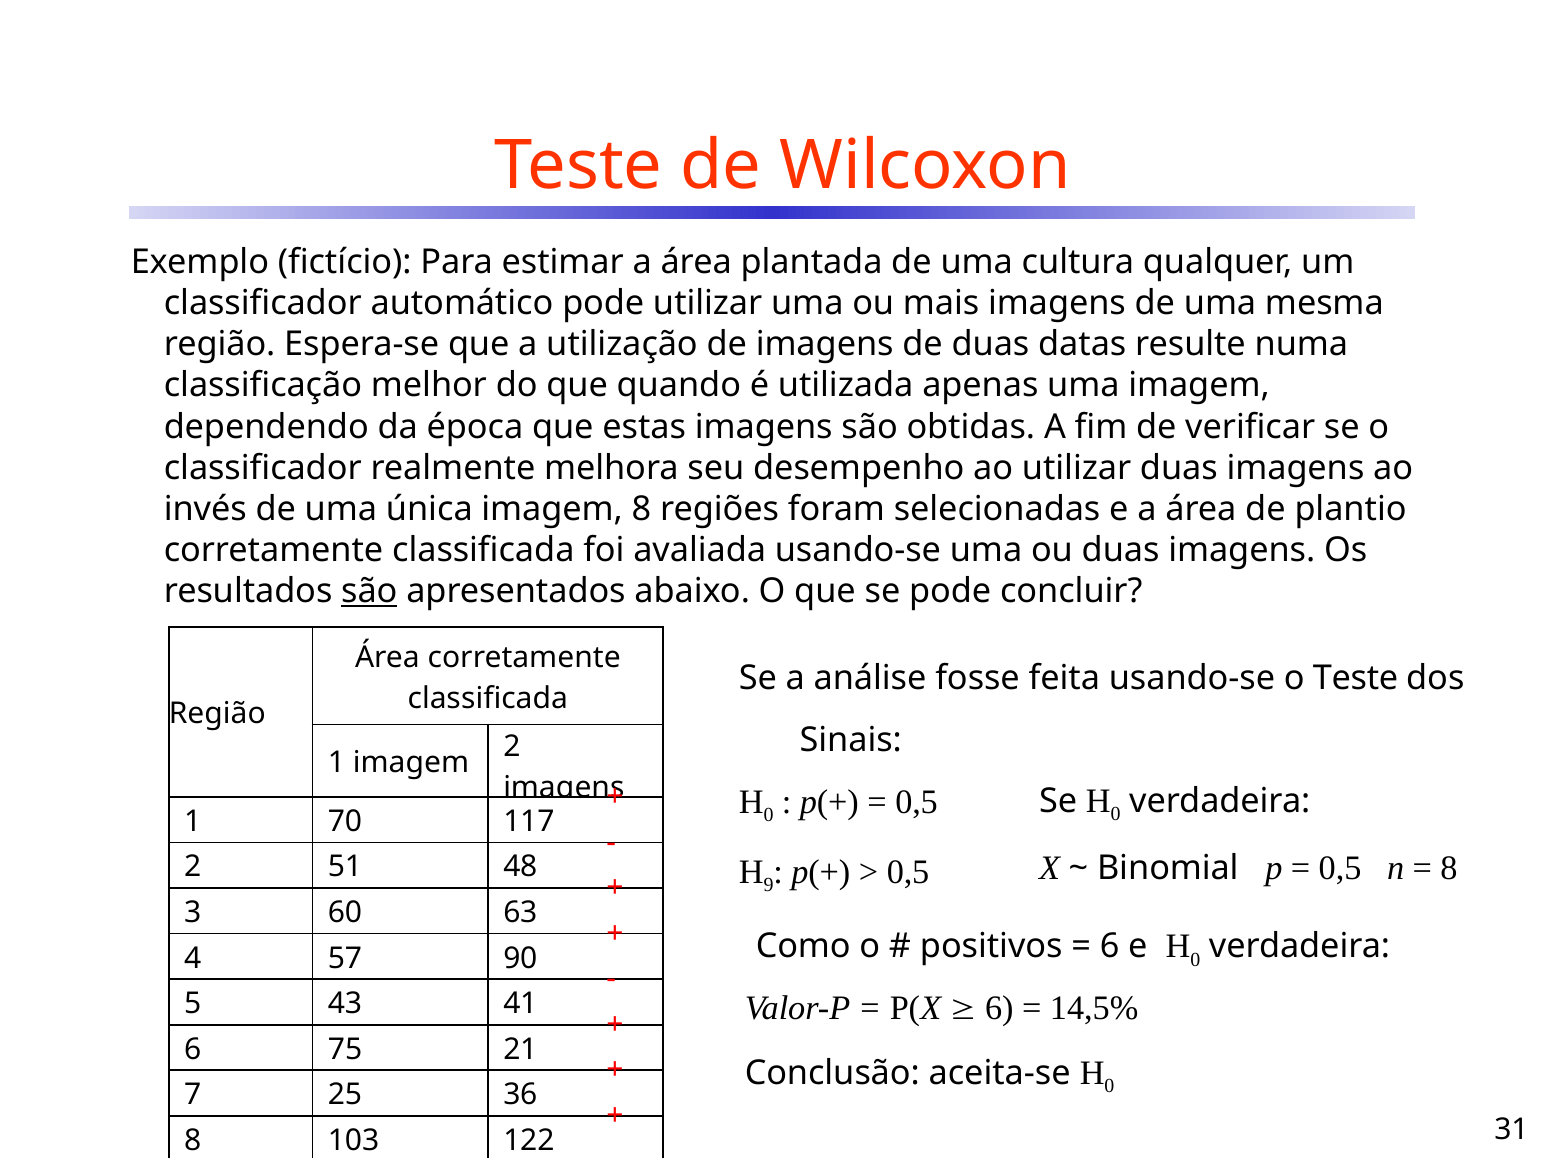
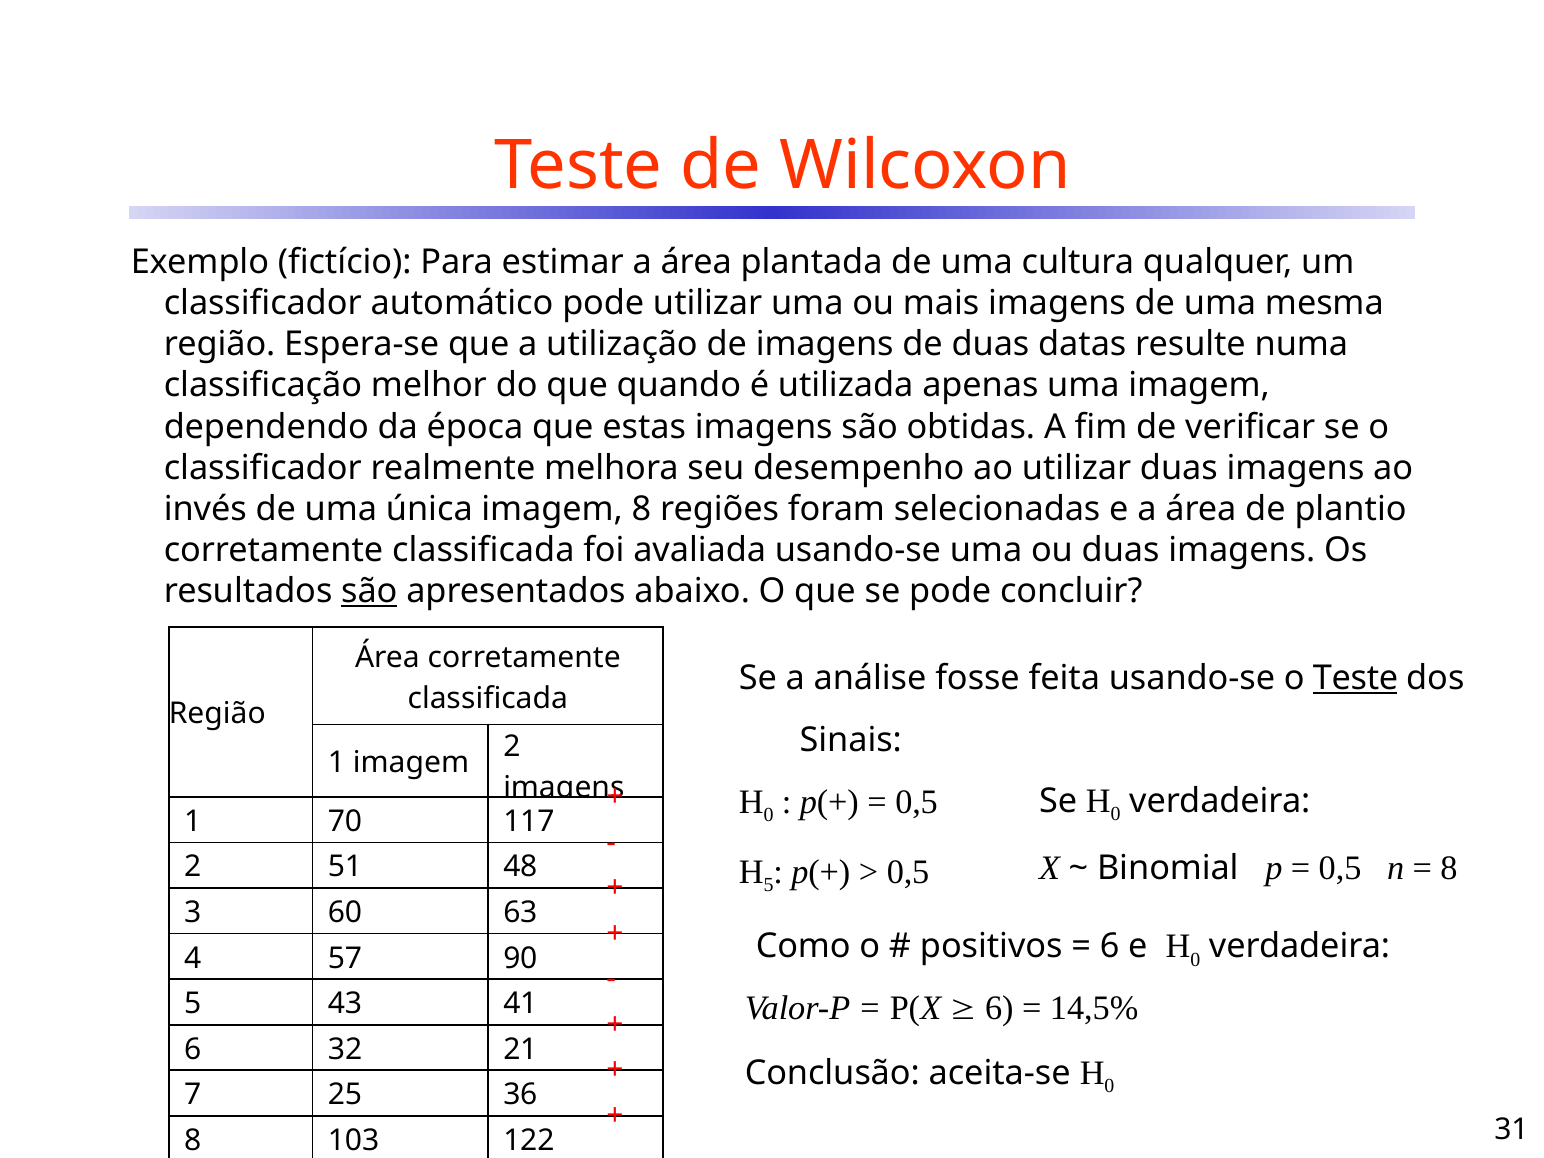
Teste underline: none -> present (1356, 678)
9: 9 -> 5 (769, 885)
75: 75 -> 32 (345, 1049)
